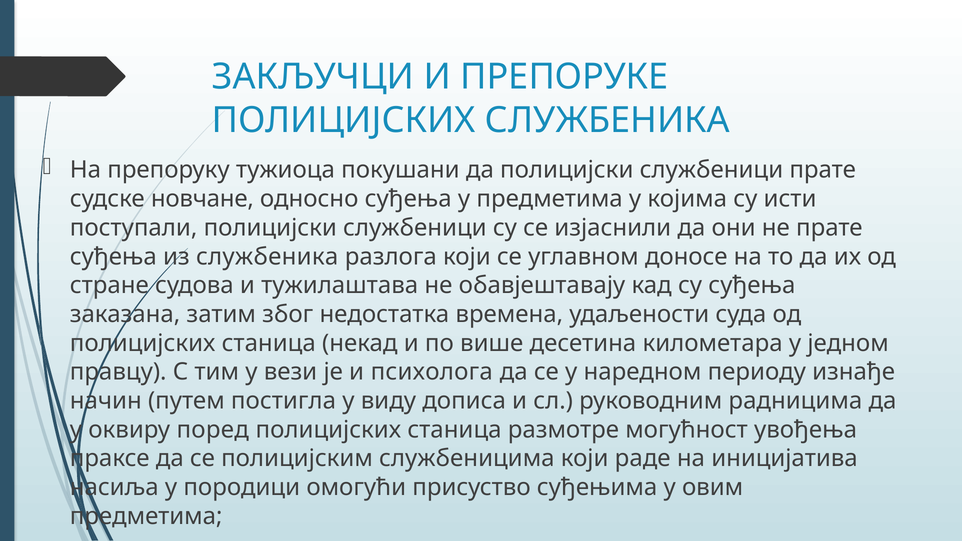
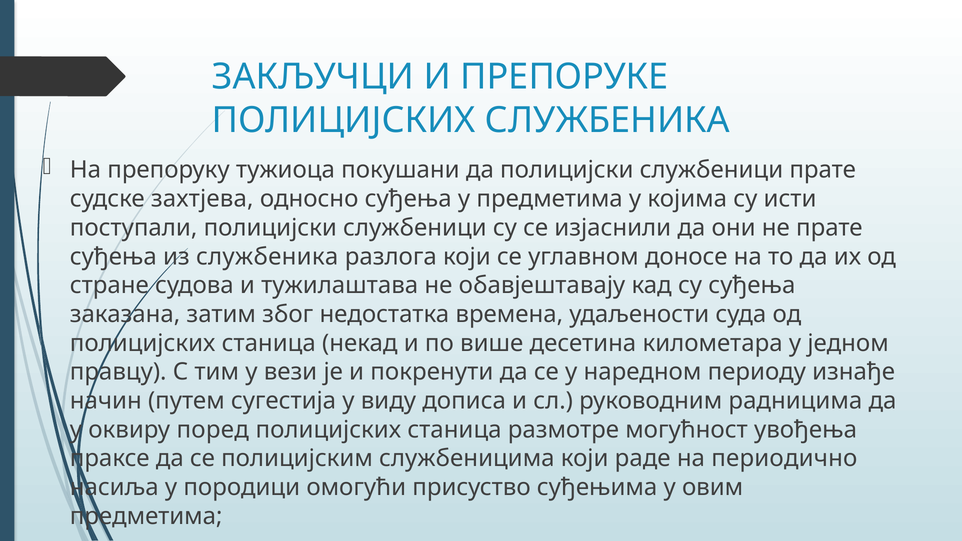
новчане: новчане -> захтјева (202, 199)
психолога: психолога -> покренути (432, 372)
постигла: постигла -> сугестија (284, 401)
иницијатива: иницијатива -> периодично (784, 459)
